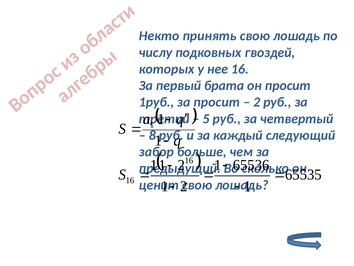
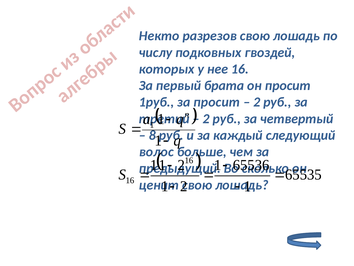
принять: принять -> разрезов (210, 36)
5: 5 -> 2 (206, 118)
забор: забор -> волос (156, 152)
